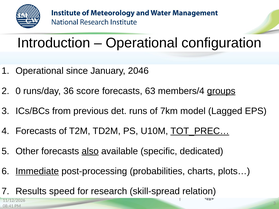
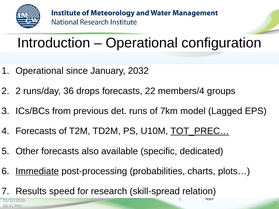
2046: 2046 -> 2032 (138, 71)
0: 0 -> 2 (18, 91)
score: score -> drops (88, 91)
63: 63 -> 22 (150, 91)
groups underline: present -> none (221, 91)
also underline: present -> none (90, 151)
